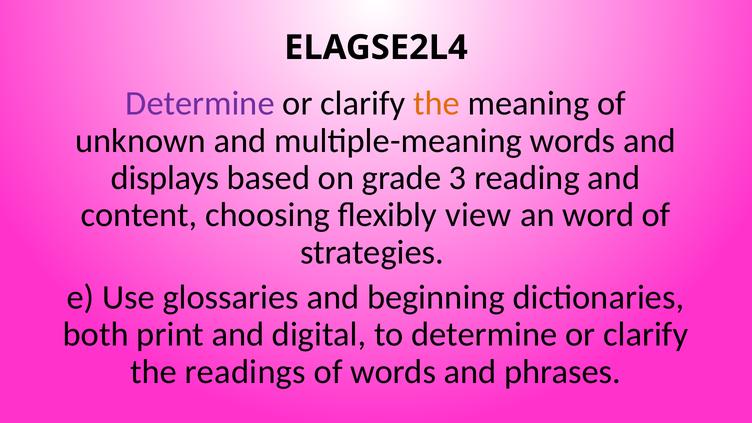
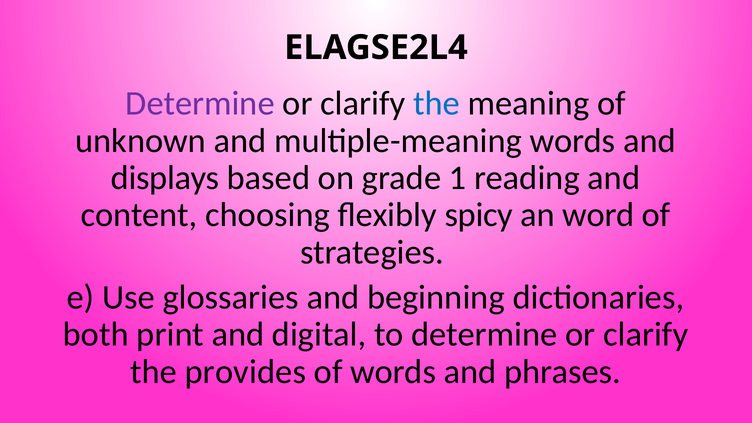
the colour: orange -> blue (437, 103)
3: 3 -> 1 (458, 178)
view: view -> spicy (479, 215)
readings: readings -> provides (245, 372)
